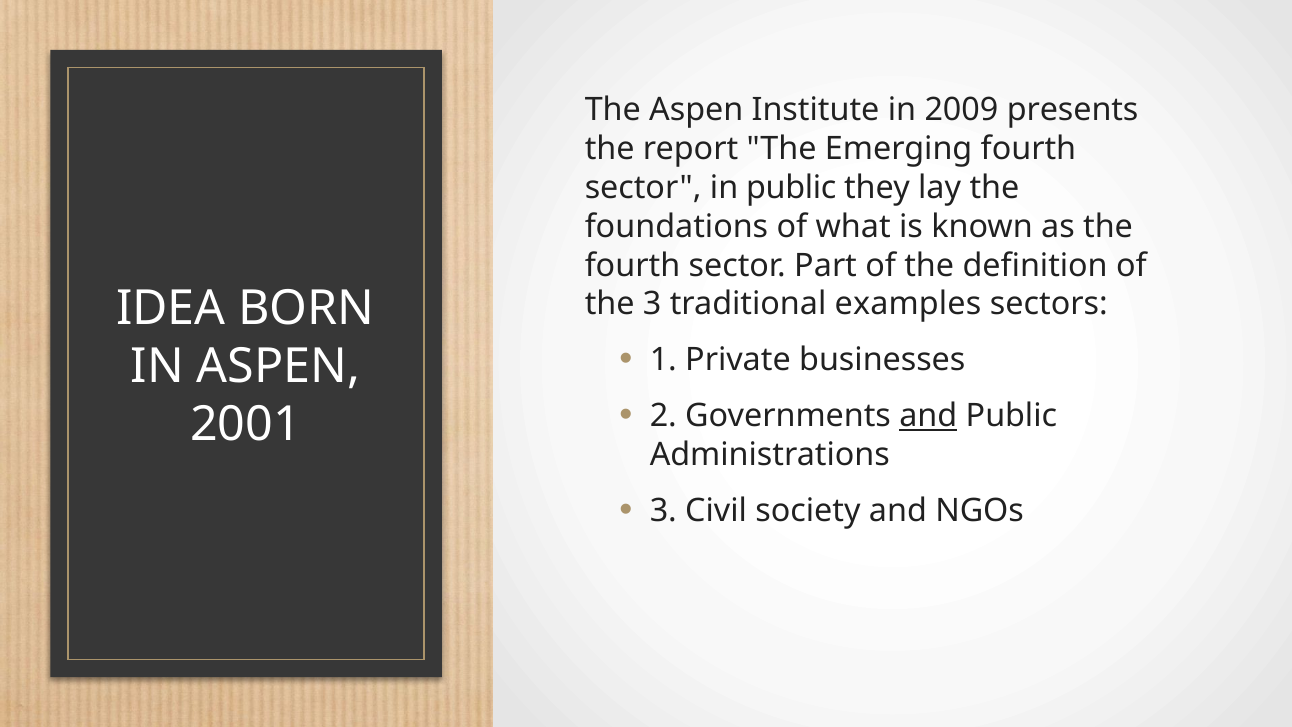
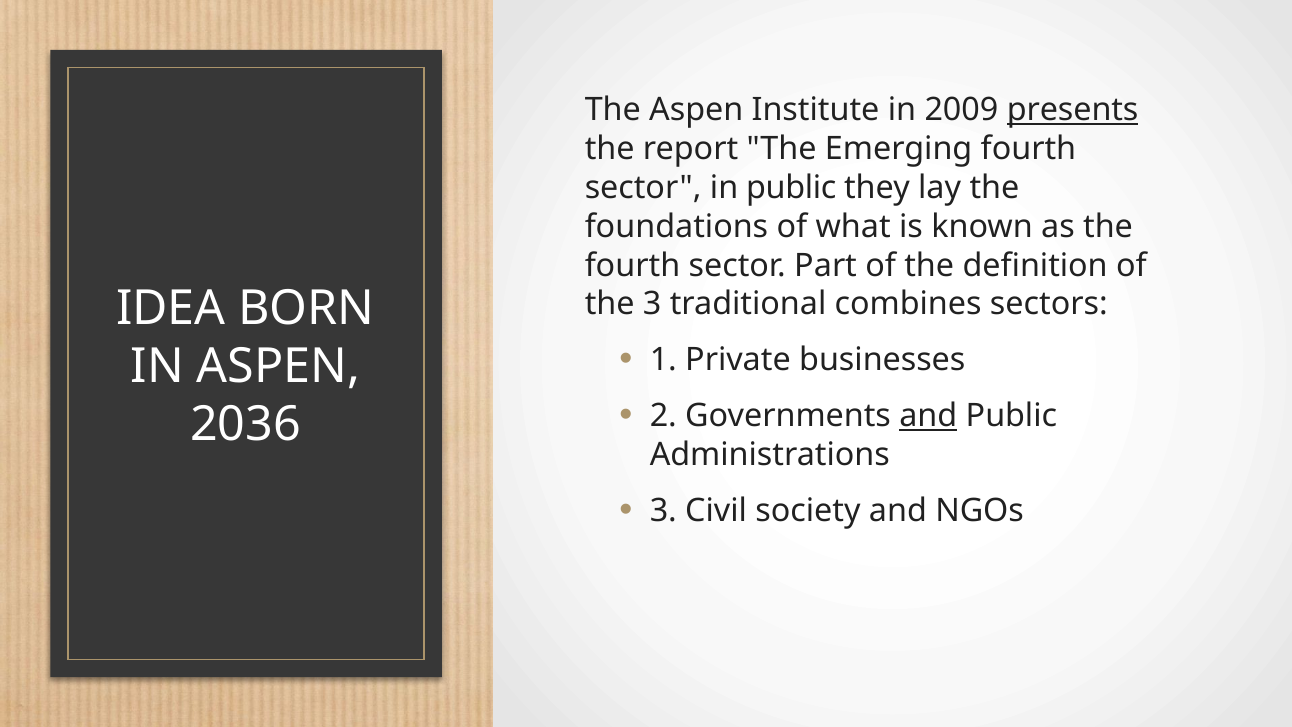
presents underline: none -> present (1073, 110)
examples: examples -> combines (908, 304)
2001: 2001 -> 2036 (246, 425)
